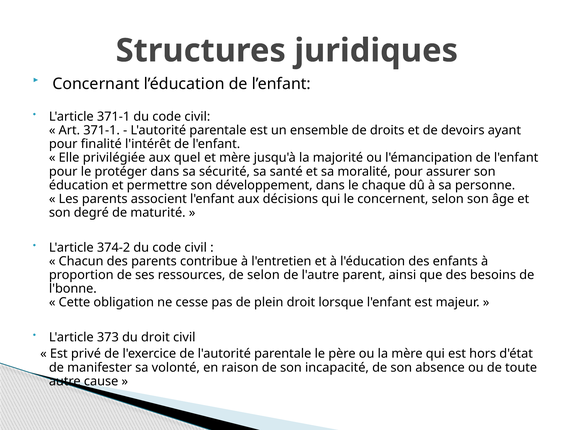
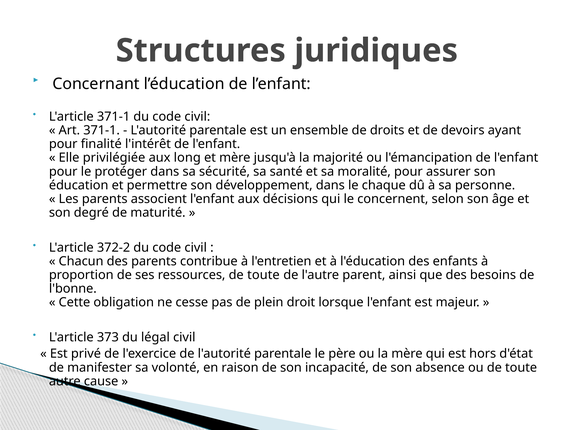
quel: quel -> long (187, 158)
374-2: 374-2 -> 372-2 (114, 248)
ressources de selon: selon -> toute (263, 275)
du droit: droit -> légal (155, 338)
